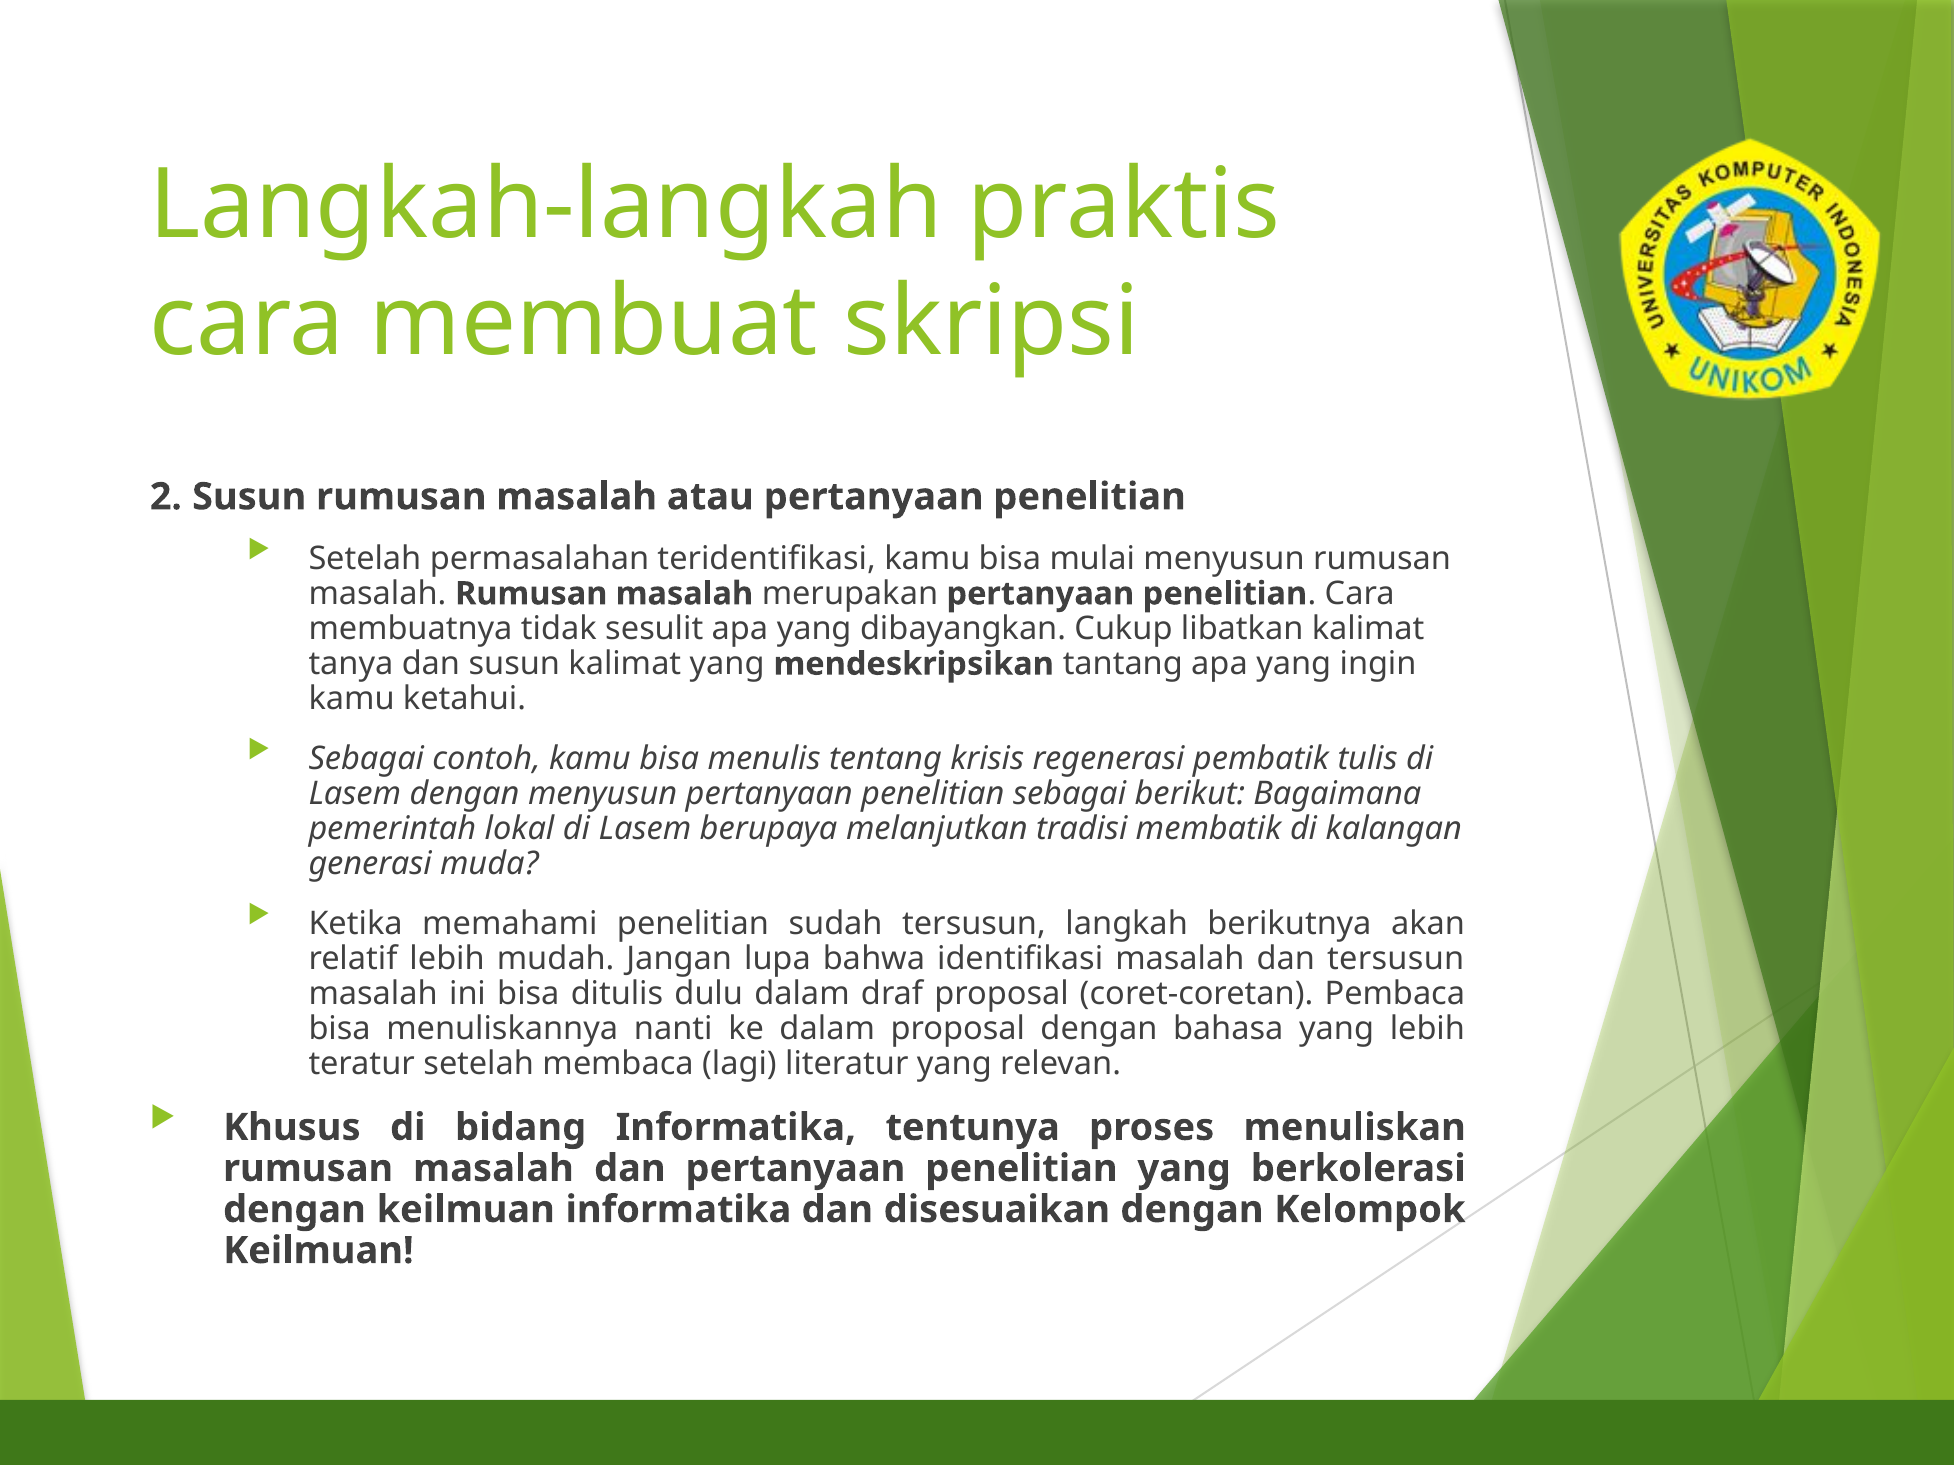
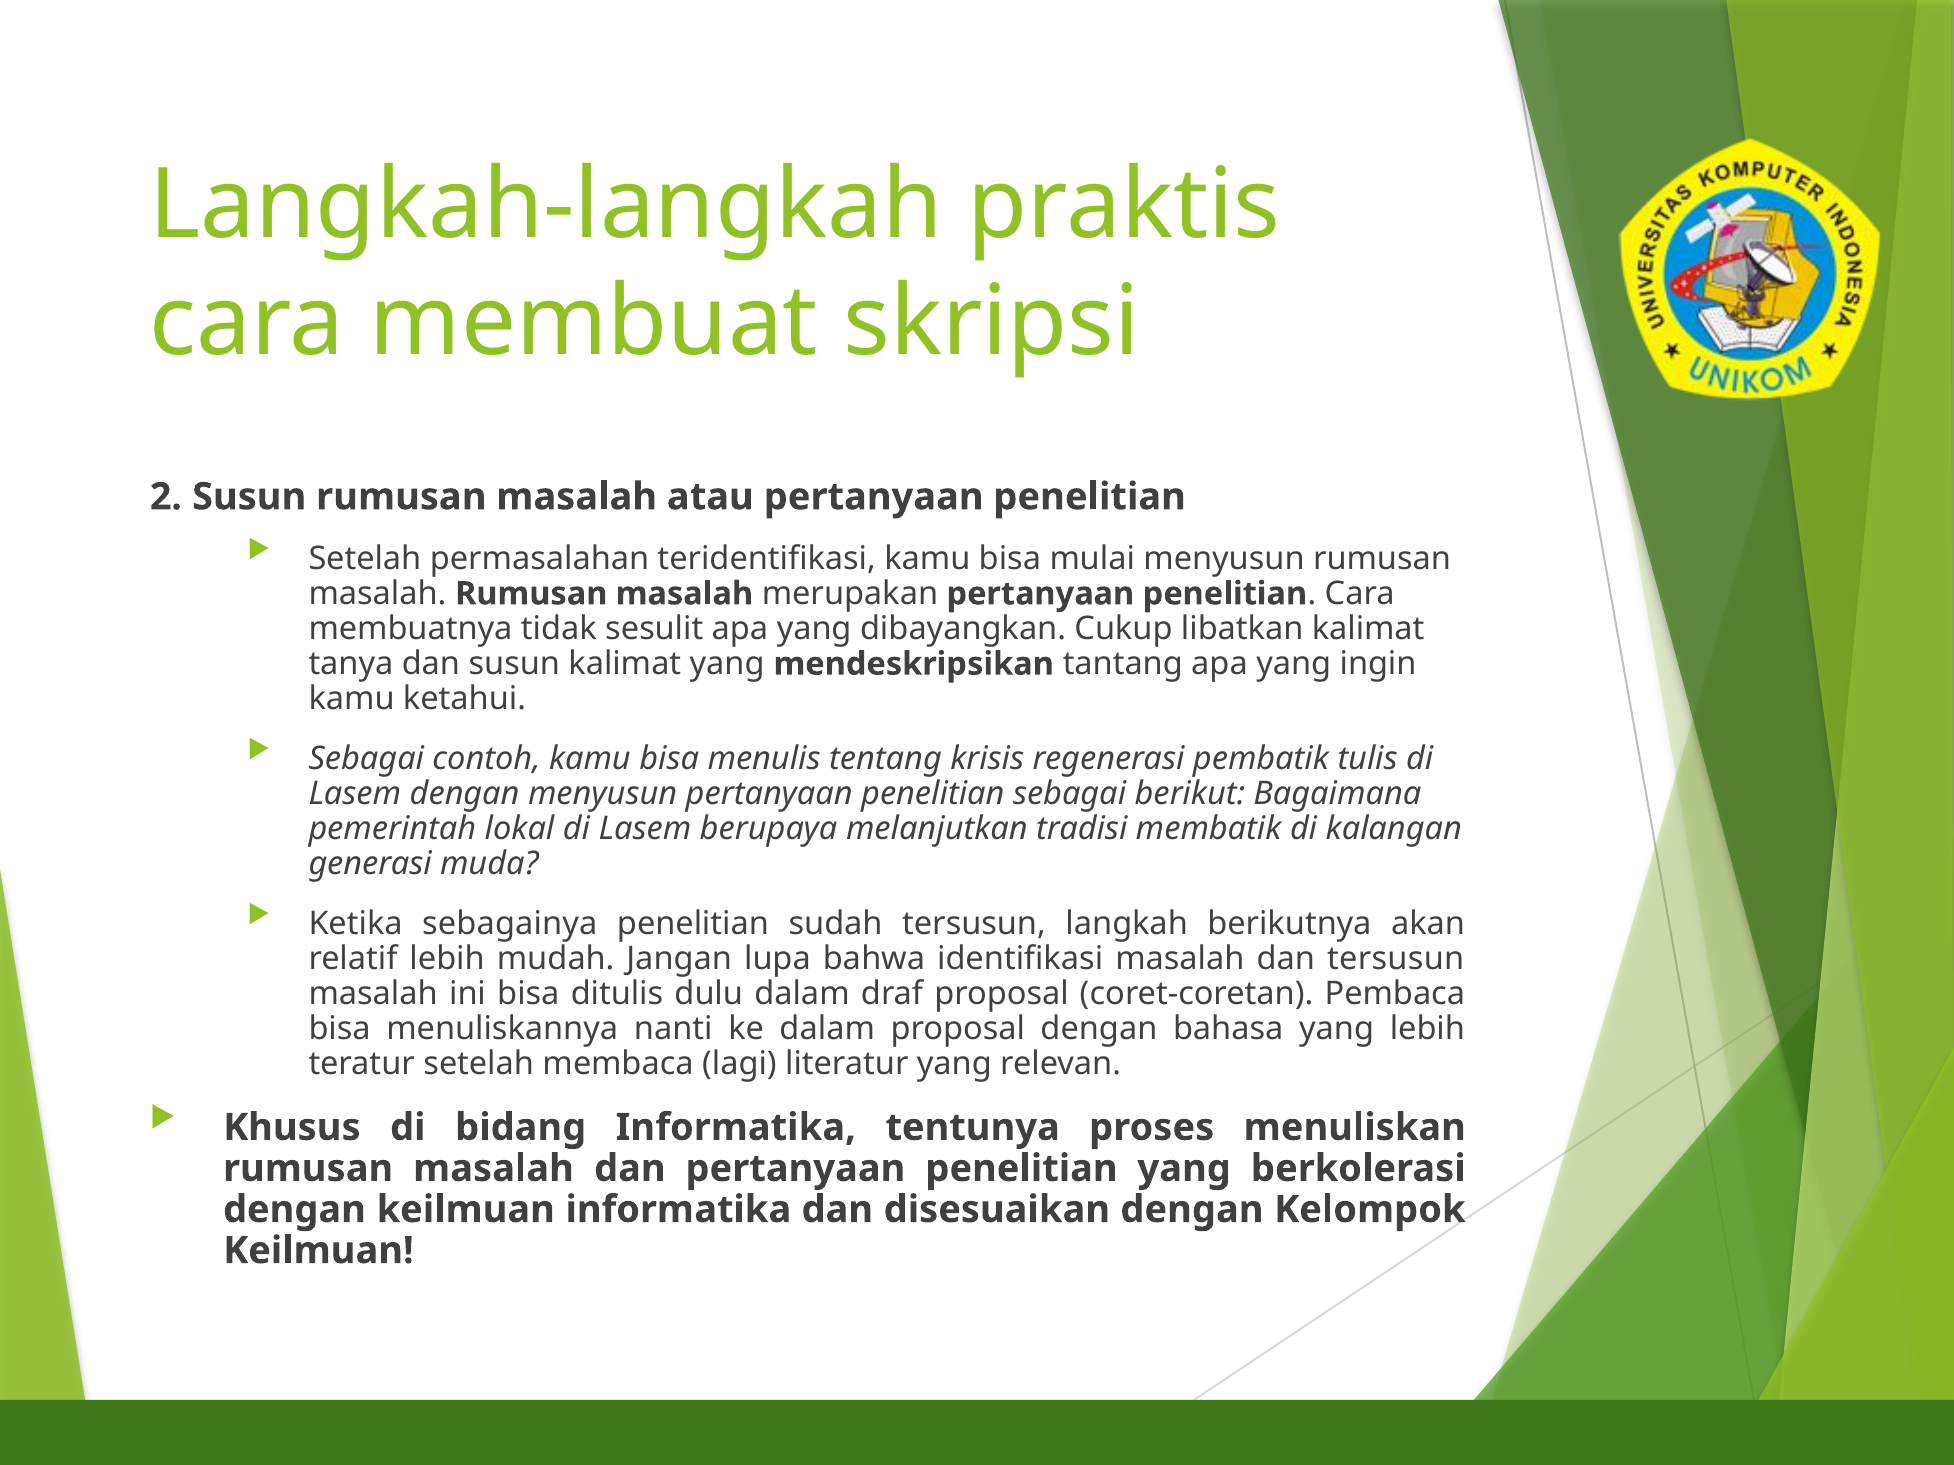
memahami: memahami -> sebagainya (510, 924)
